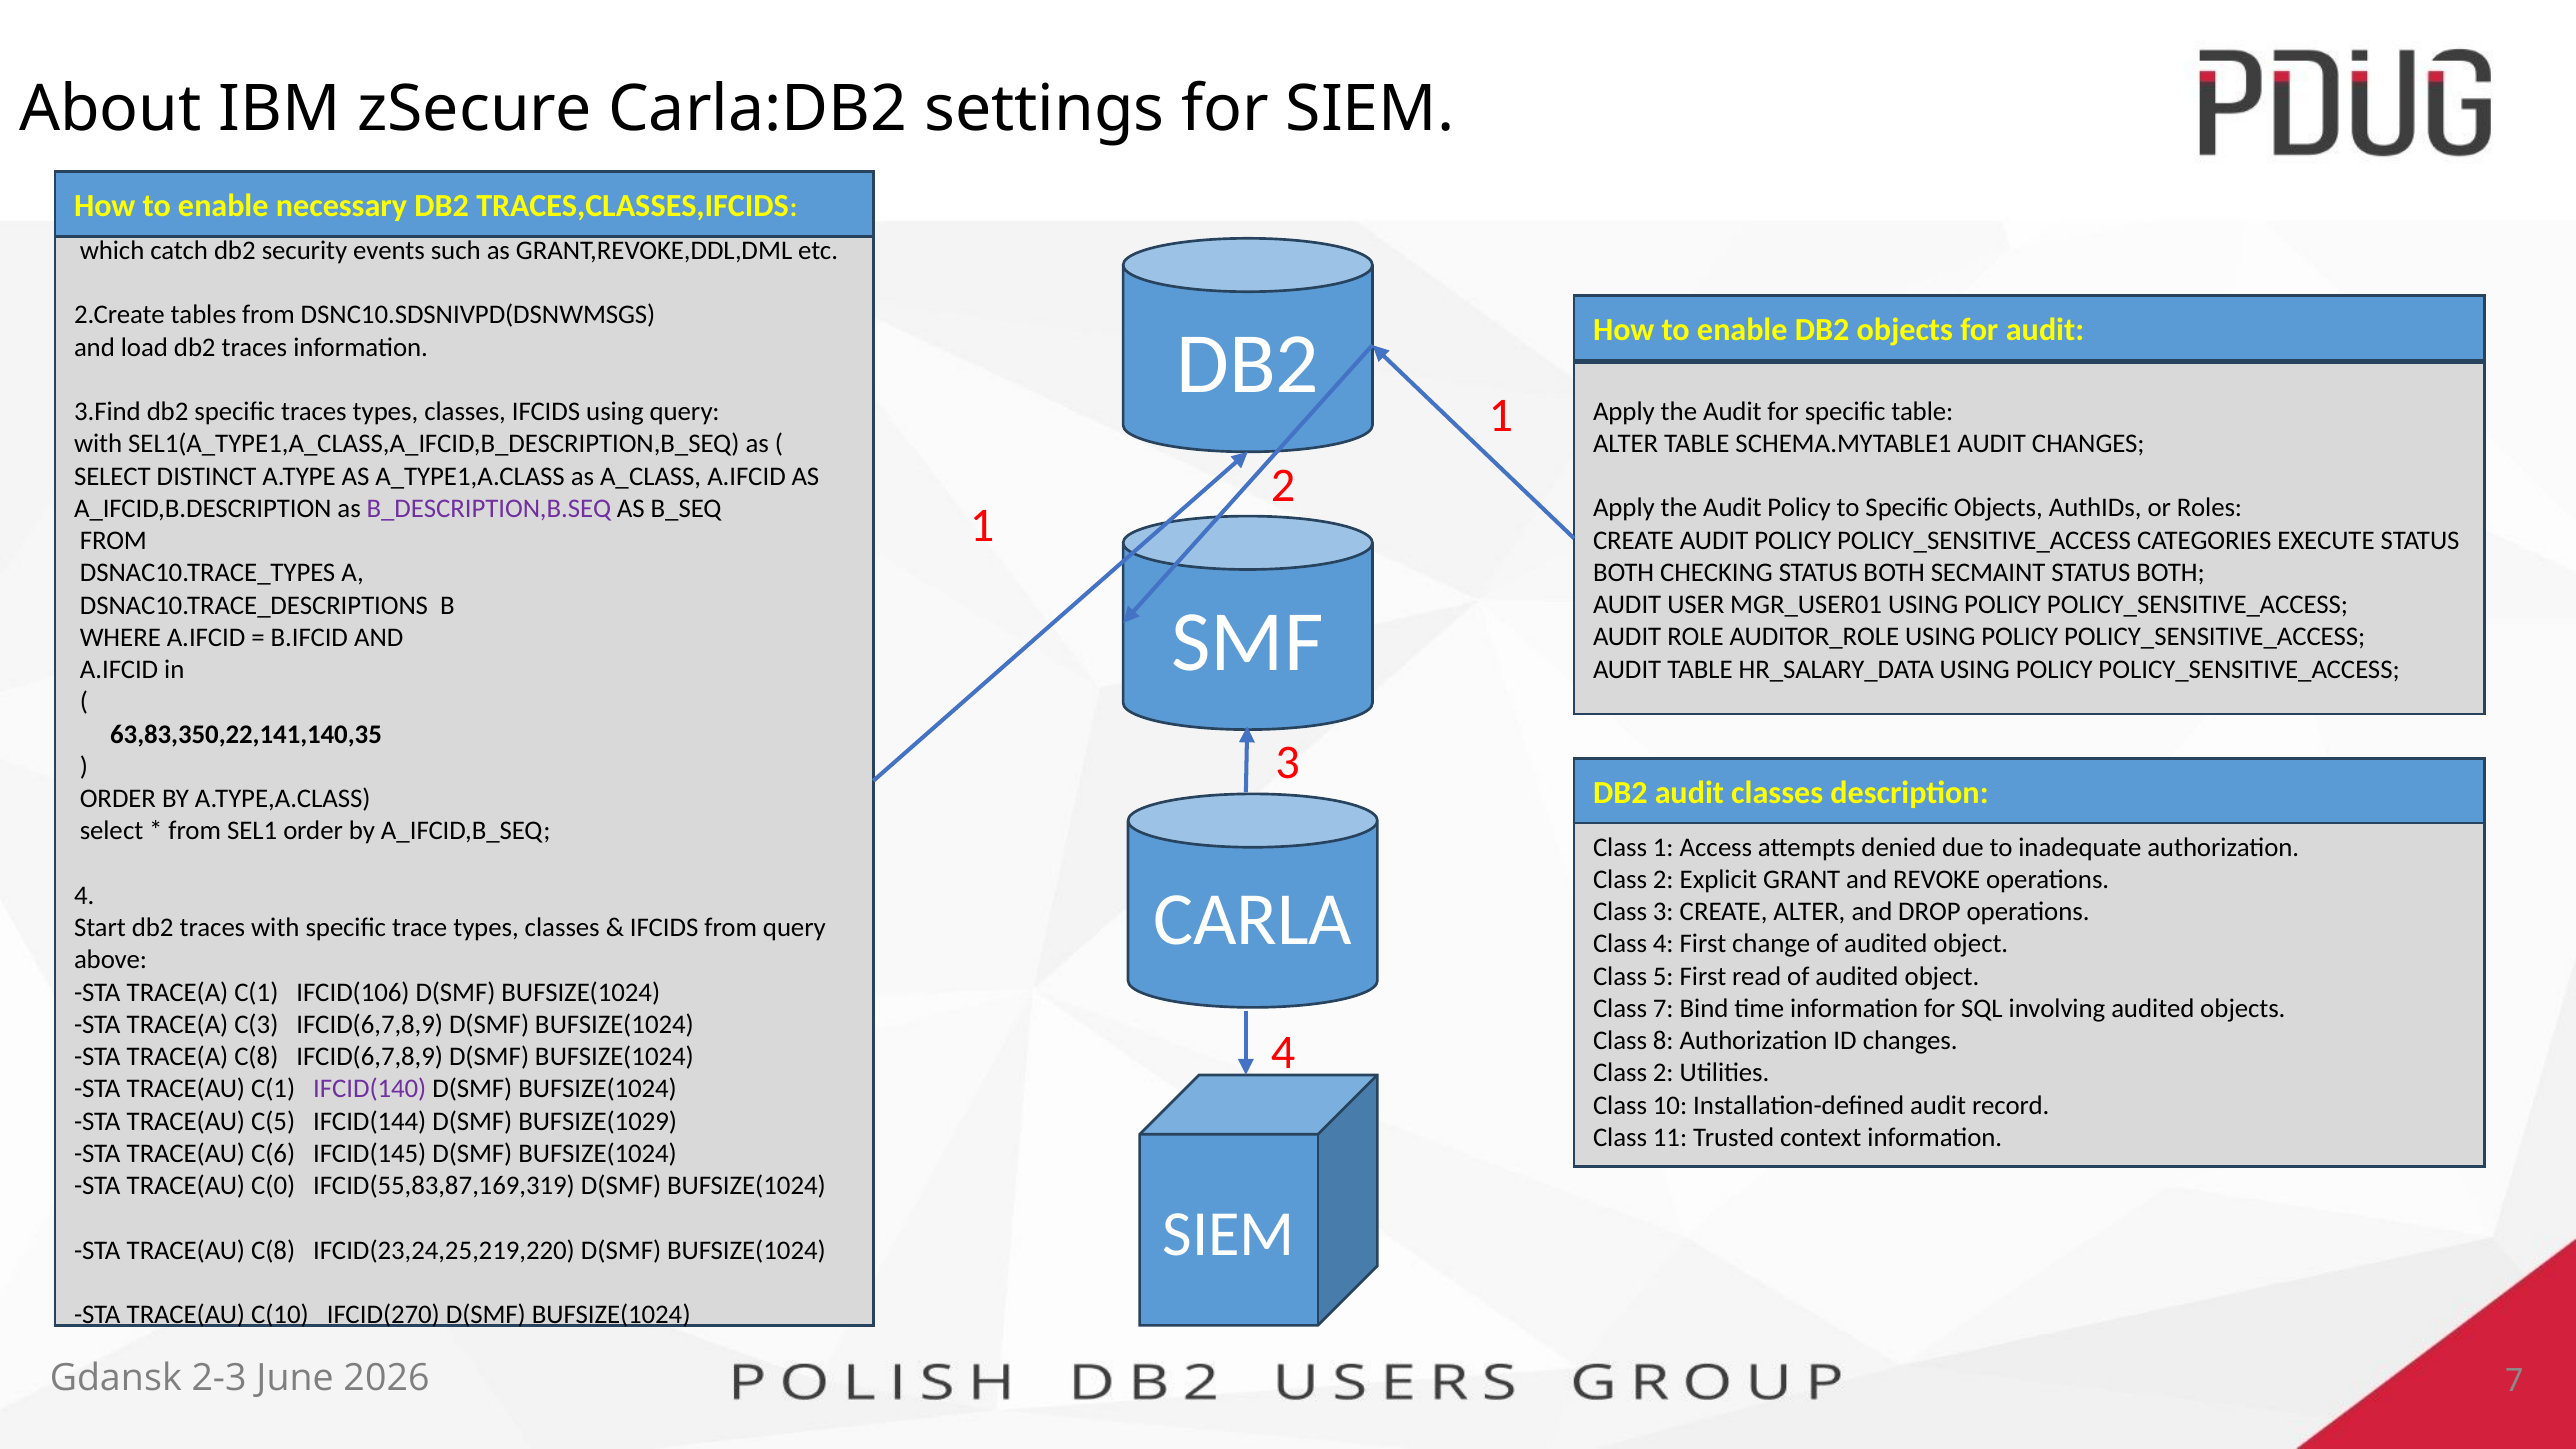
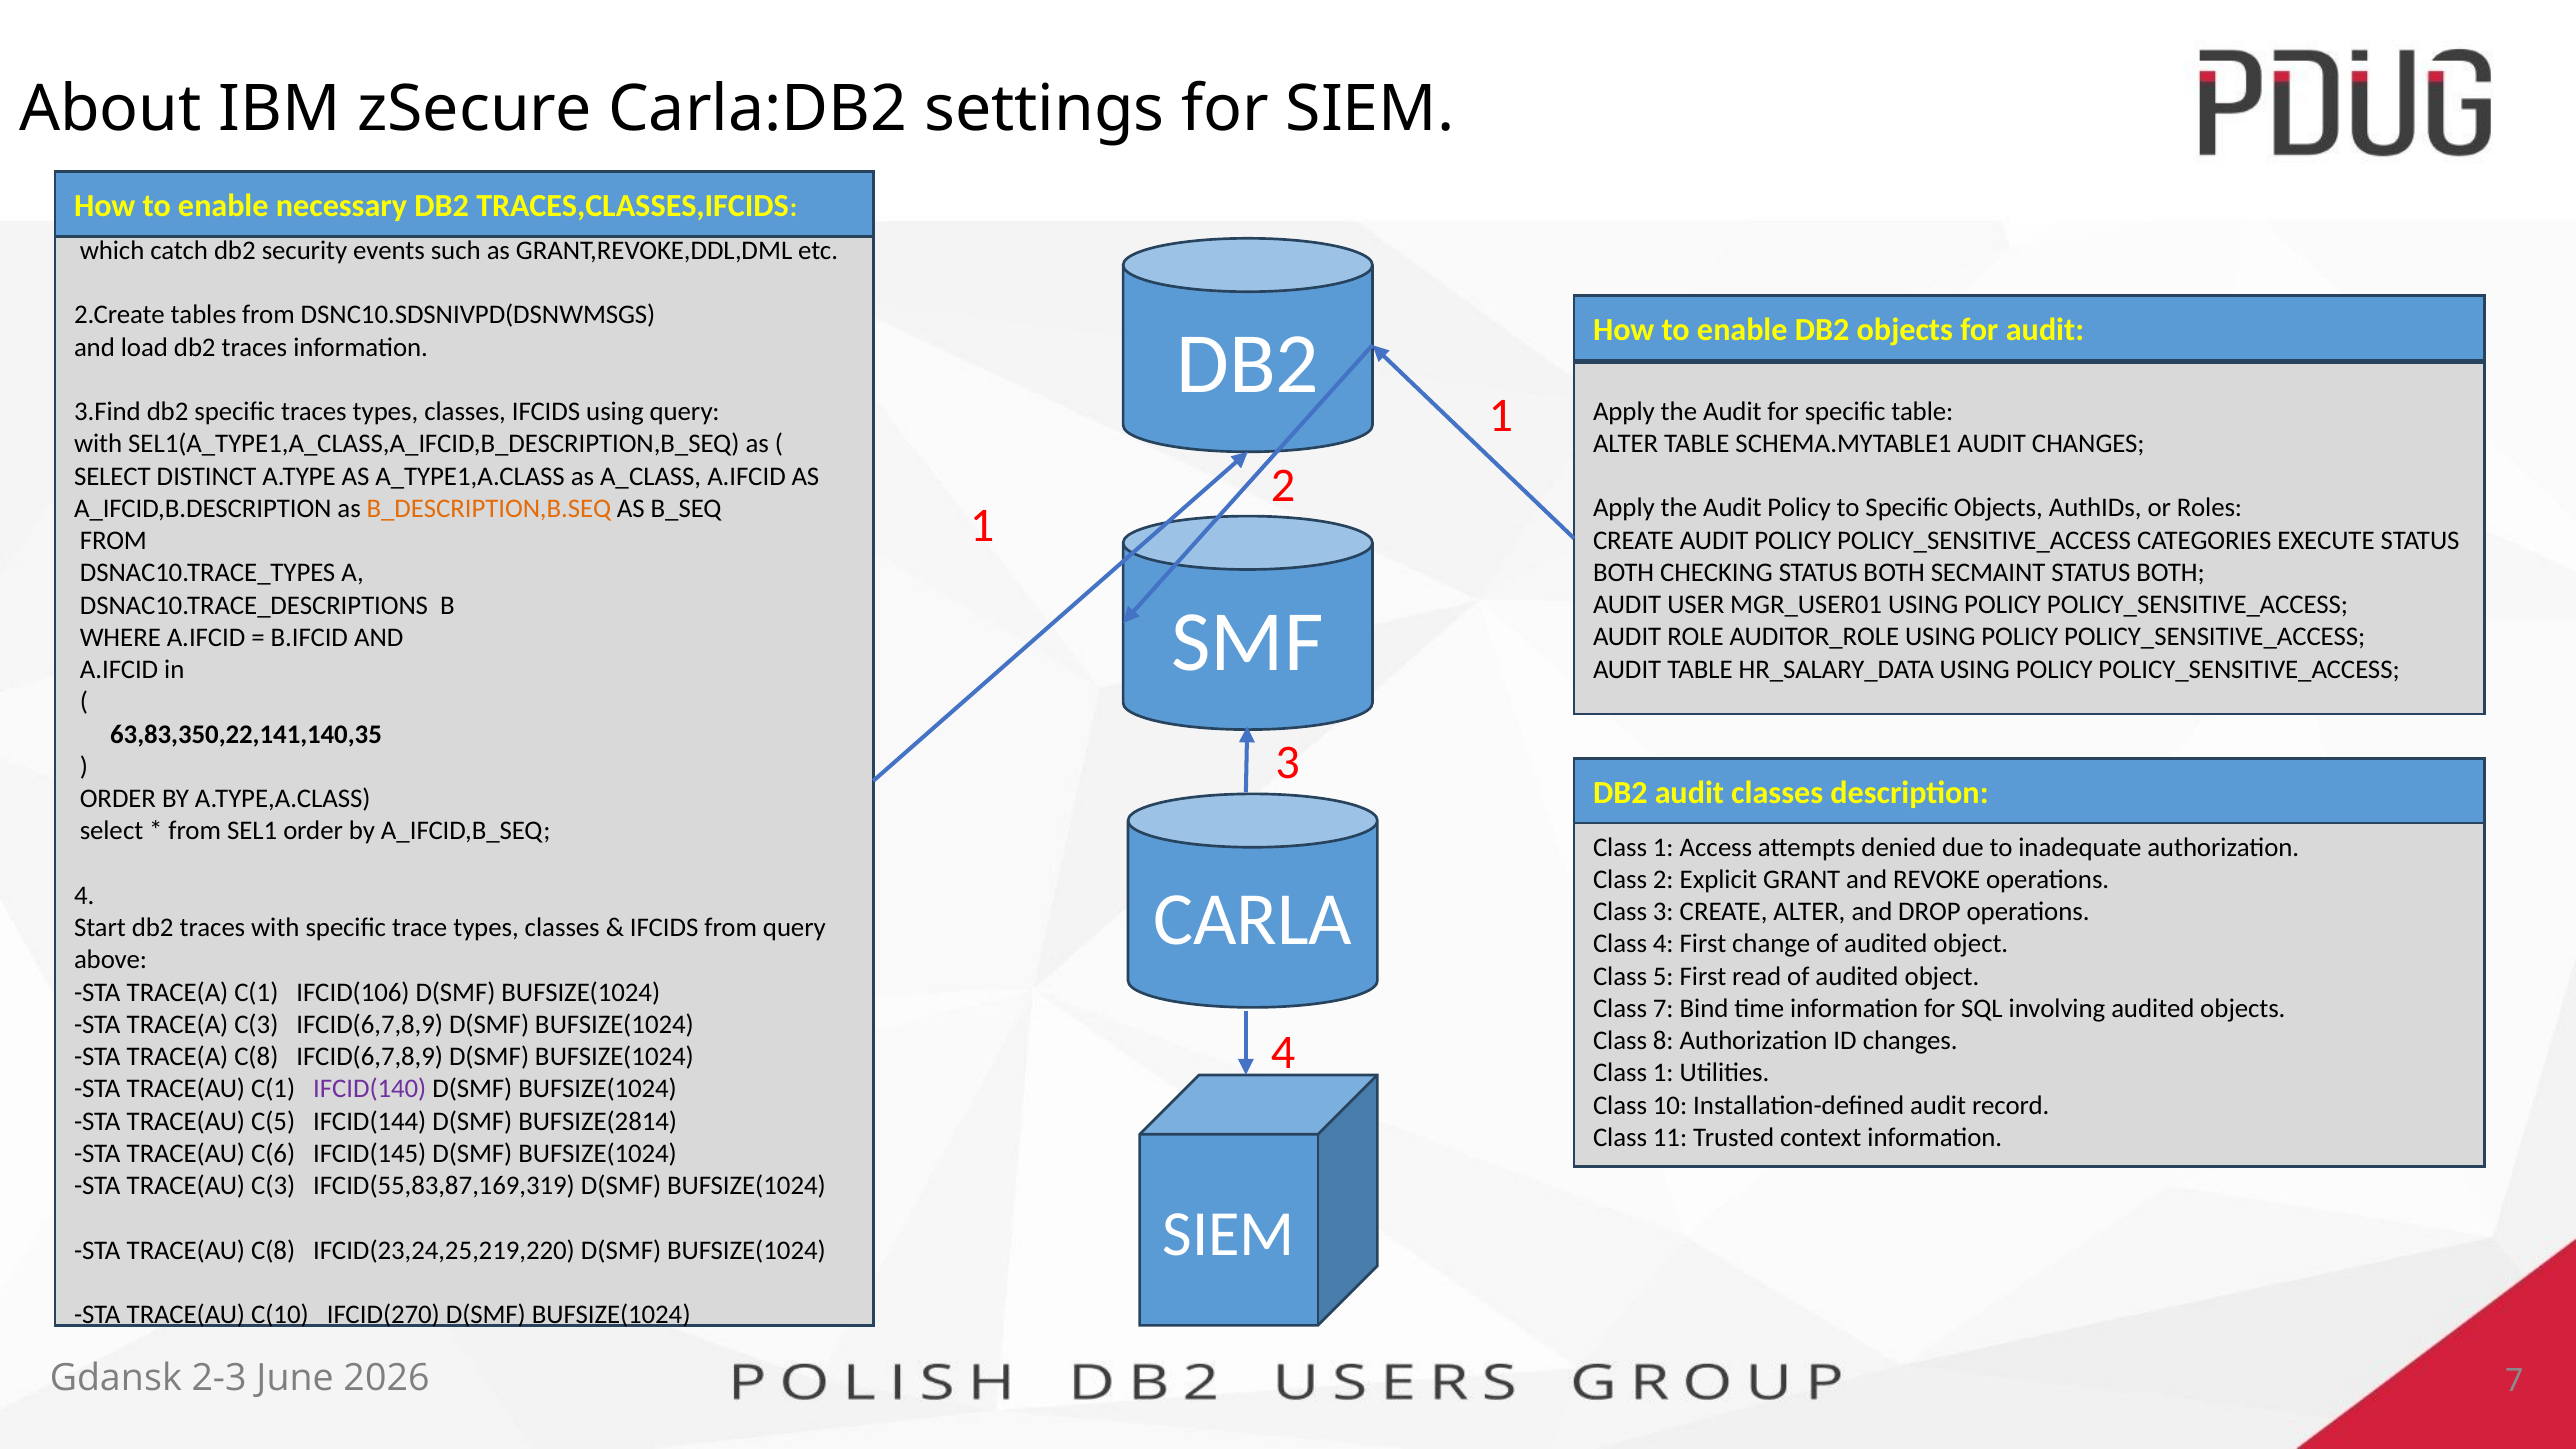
B_DESCRIPTION,B.SEQ colour: purple -> orange (489, 509)
2: 2 -> 1 (1663, 1073)
BUFSIZE(1029: BUFSIZE(1029 -> BUFSIZE(2814 (598, 1121)
TRACE(AU C(0: C(0 -> C(3 (273, 1186)
